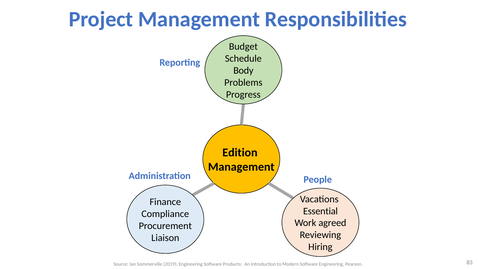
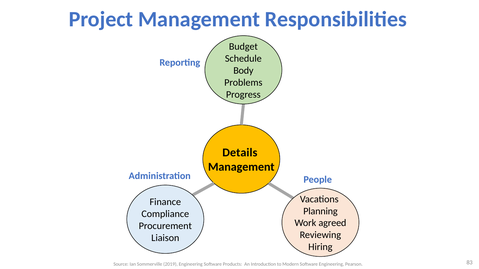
Edition: Edition -> Details (240, 153)
Essential: Essential -> Planning (320, 211)
